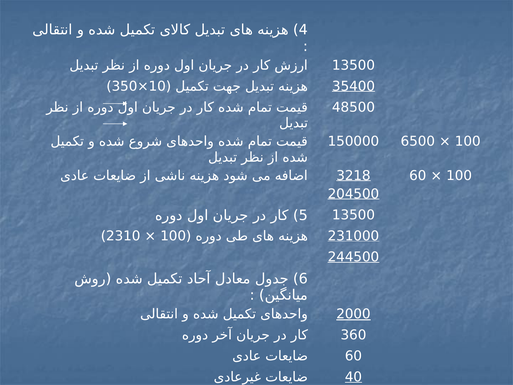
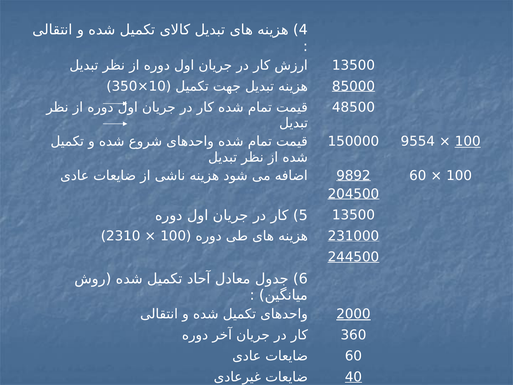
35400: 35400 -> 85000 (353, 86)
6500: 6500 -> 9554 (418, 141)
100 underline: none -> present (468, 141)
3218: 3218 -> 9892 (353, 176)
